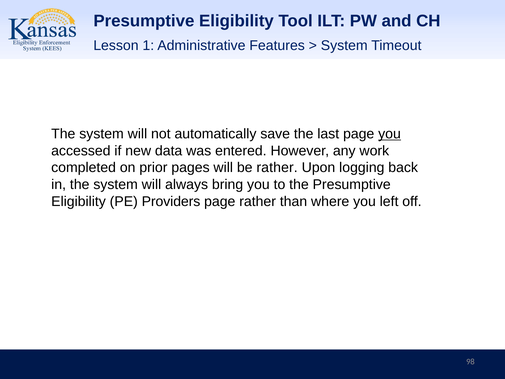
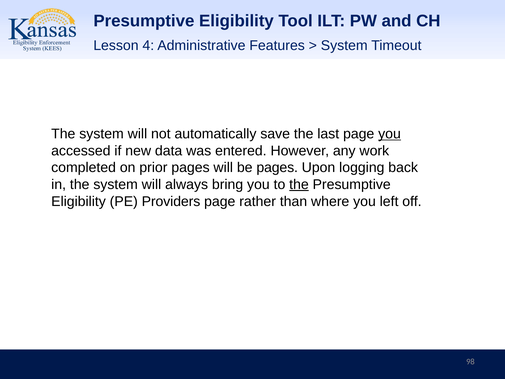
1: 1 -> 4 (148, 46)
be rather: rather -> pages (277, 168)
the underline: none -> present (299, 184)
